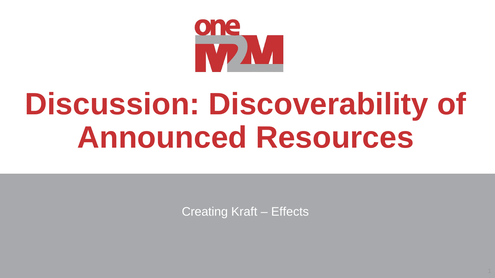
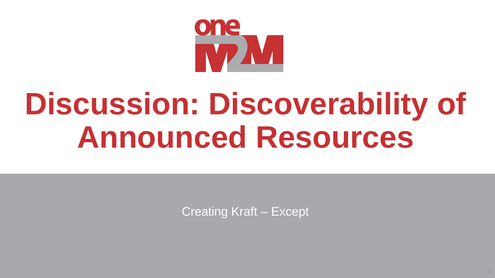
Effects: Effects -> Except (290, 212)
